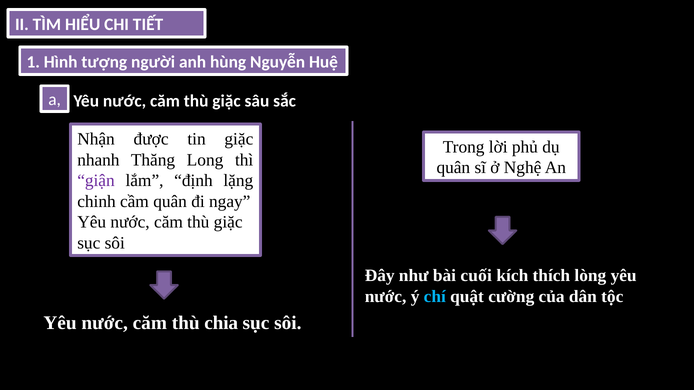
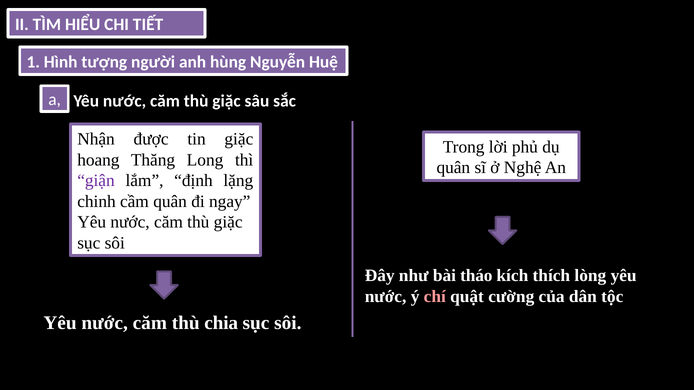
nhanh: nhanh -> hoang (98, 160)
cuối: cuối -> tháo (476, 276)
chí colour: light blue -> pink (435, 297)
